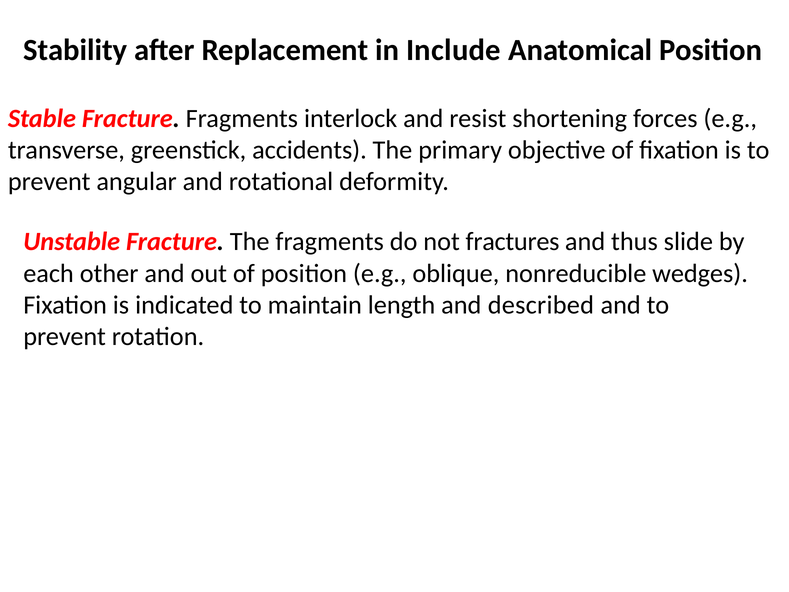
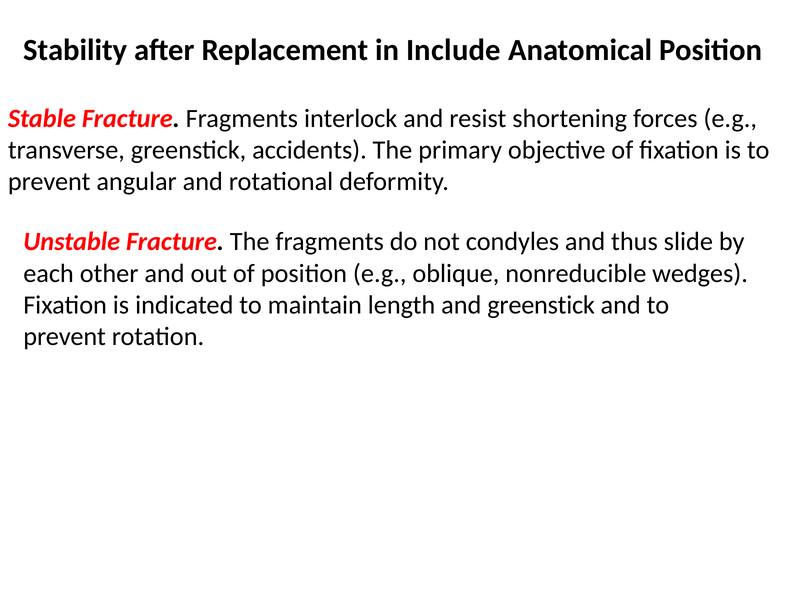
fractures: fractures -> condyles (512, 242)
and described: described -> greenstick (541, 305)
